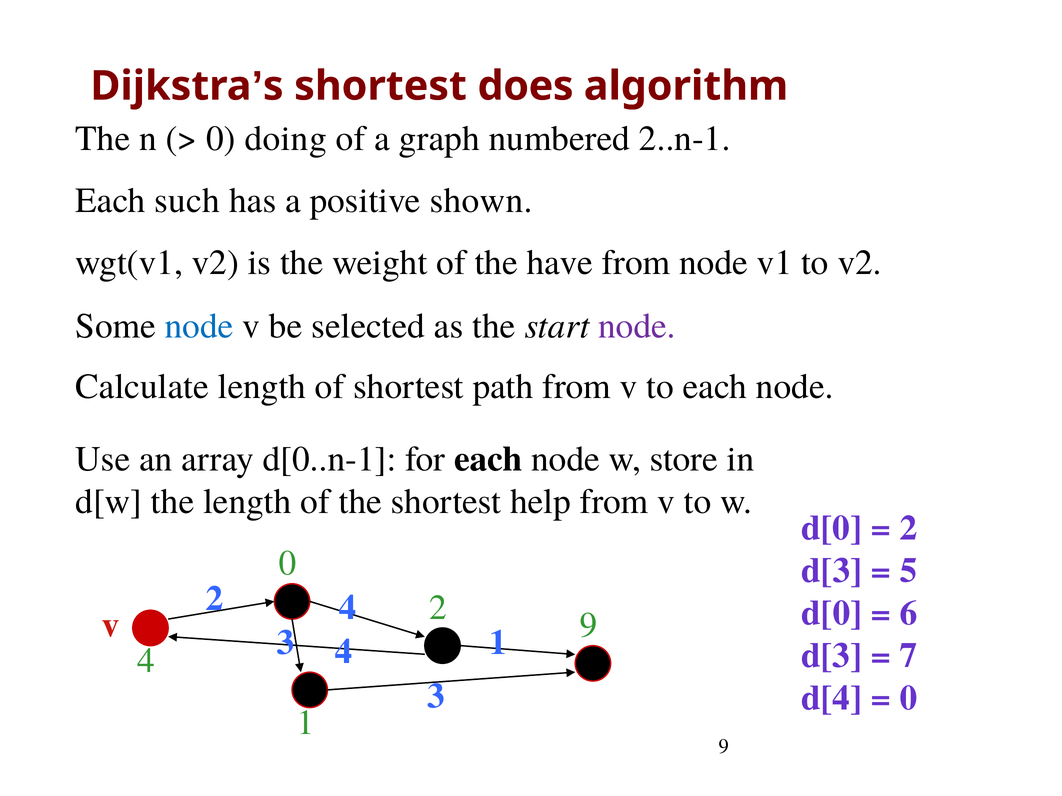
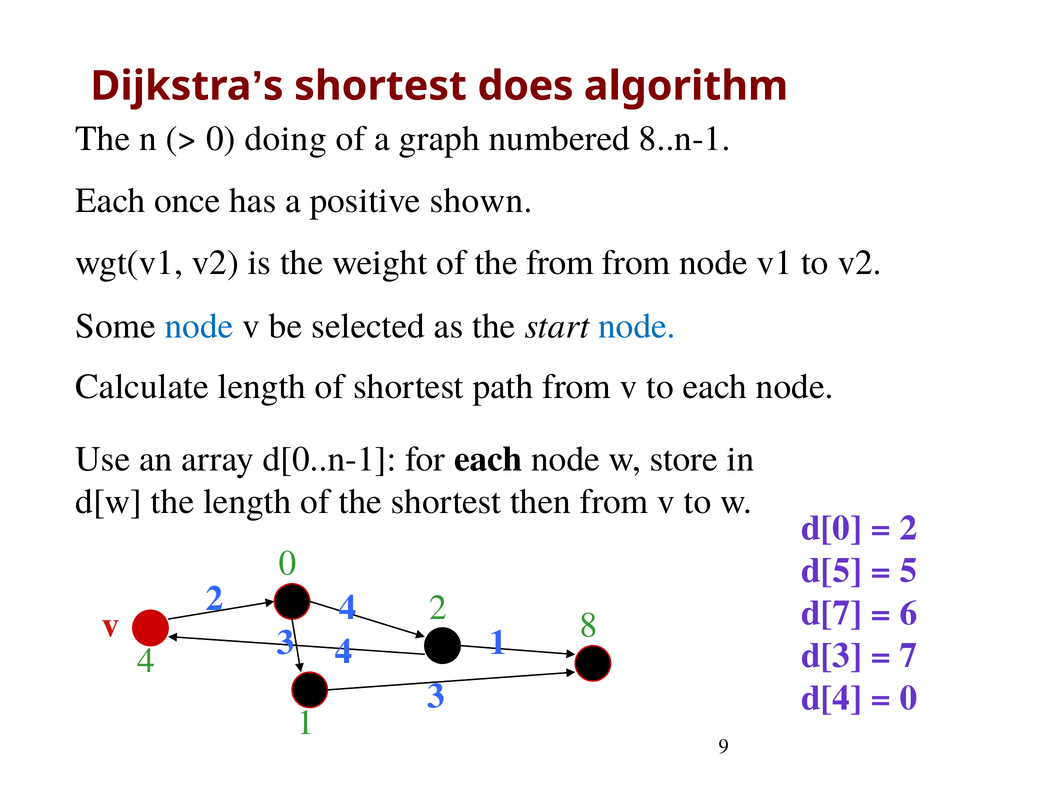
2..n-1: 2..n-1 -> 8..n-1 (685, 139)
such: such -> once (187, 201)
the have: have -> from (560, 263)
node colour: purple -> blue (637, 326)
help: help -> then (540, 502)
d[3: d[3 -> d[5 (832, 571)
2 9: 9 -> 8 (589, 626)
d[0: d[0 -> d[7 (832, 613)
